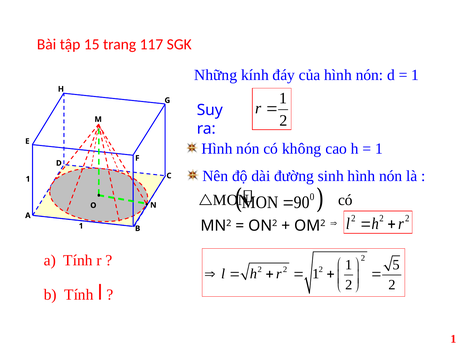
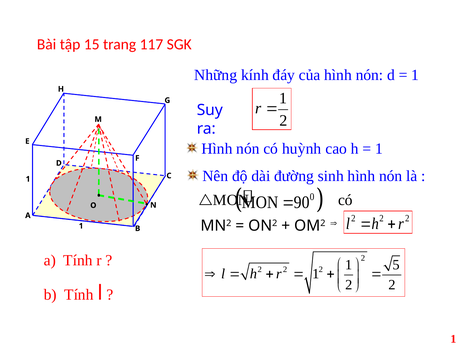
không: không -> huỳnh (302, 149)
